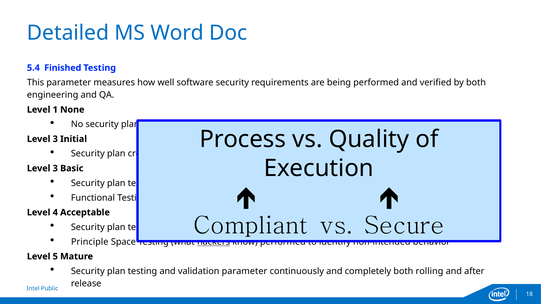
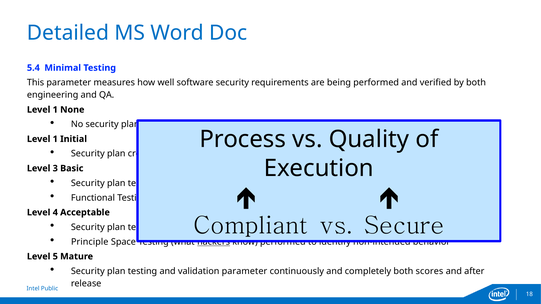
Finished: Finished -> Minimal (63, 68)
3: 3 -> 1 (55, 139)
rolling: rolling -> scores (429, 271)
